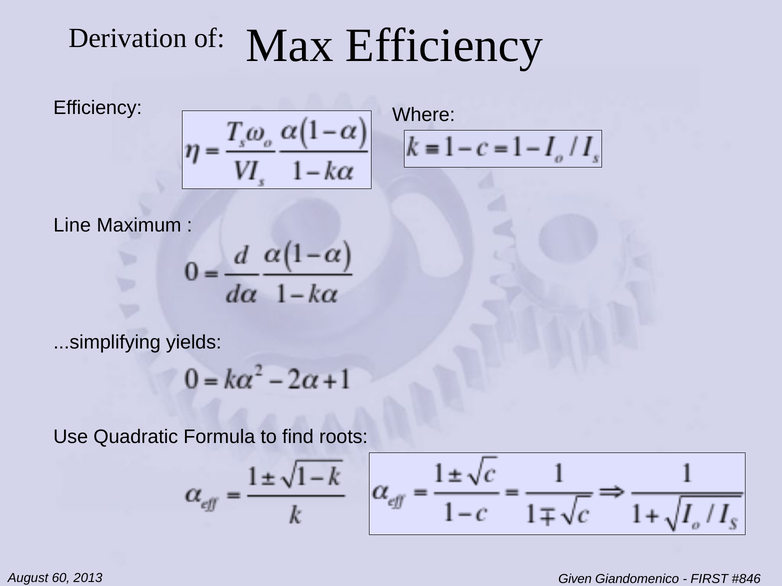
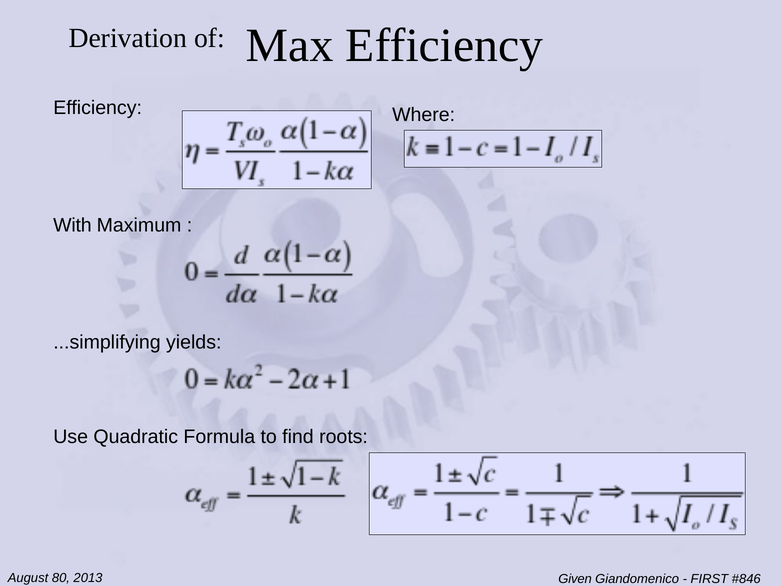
Line: Line -> With (72, 225)
60: 60 -> 80 (61, 578)
